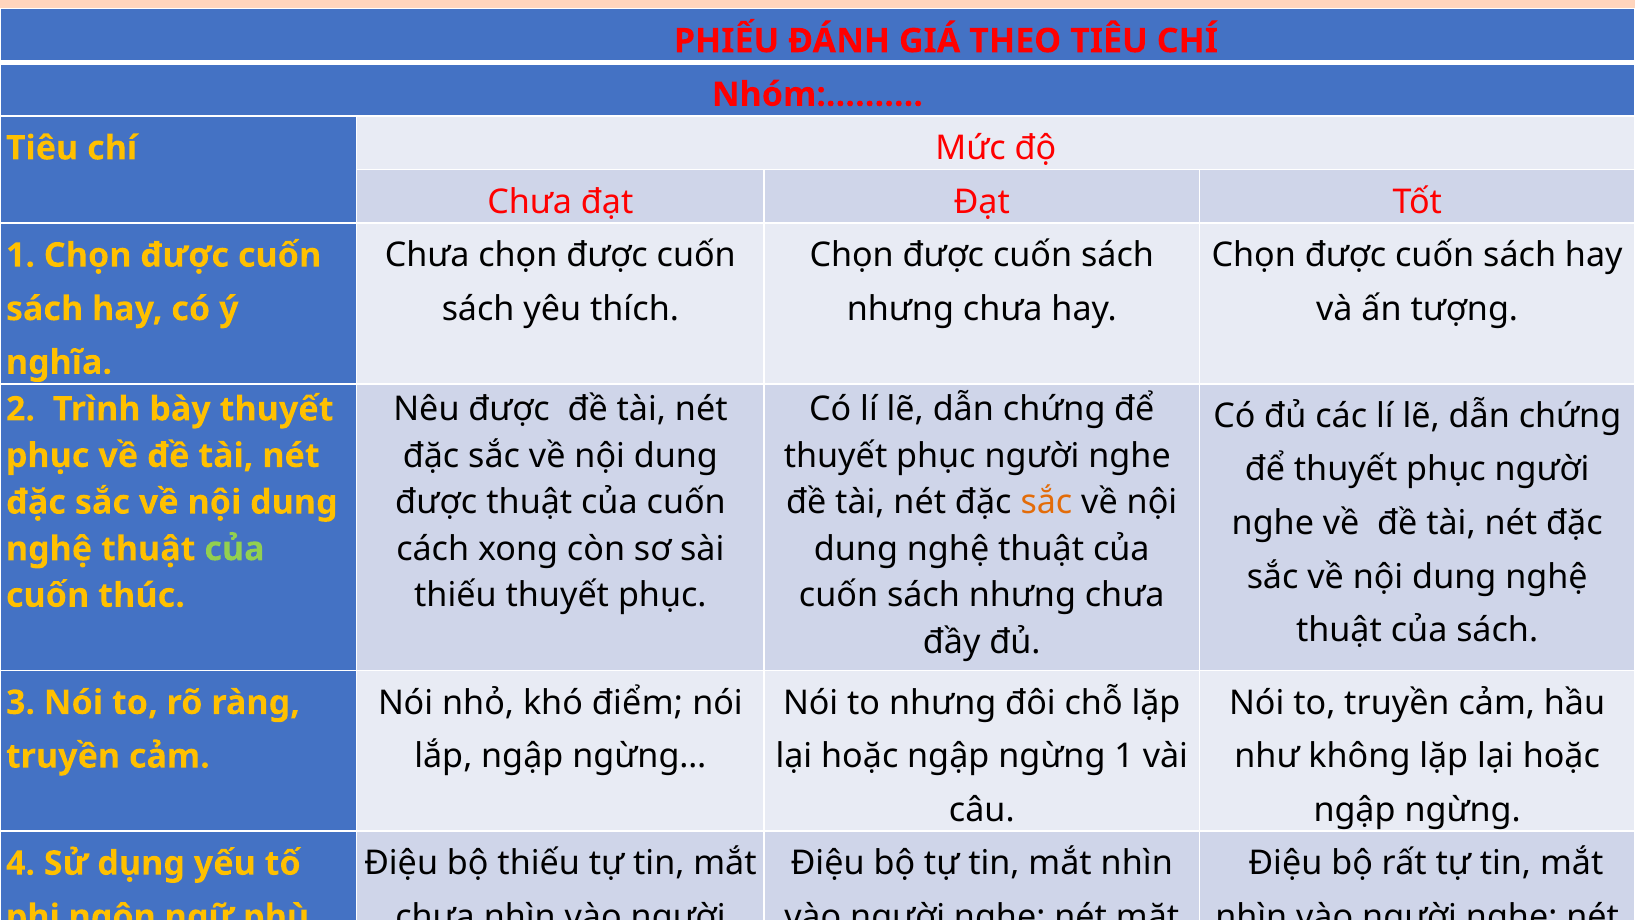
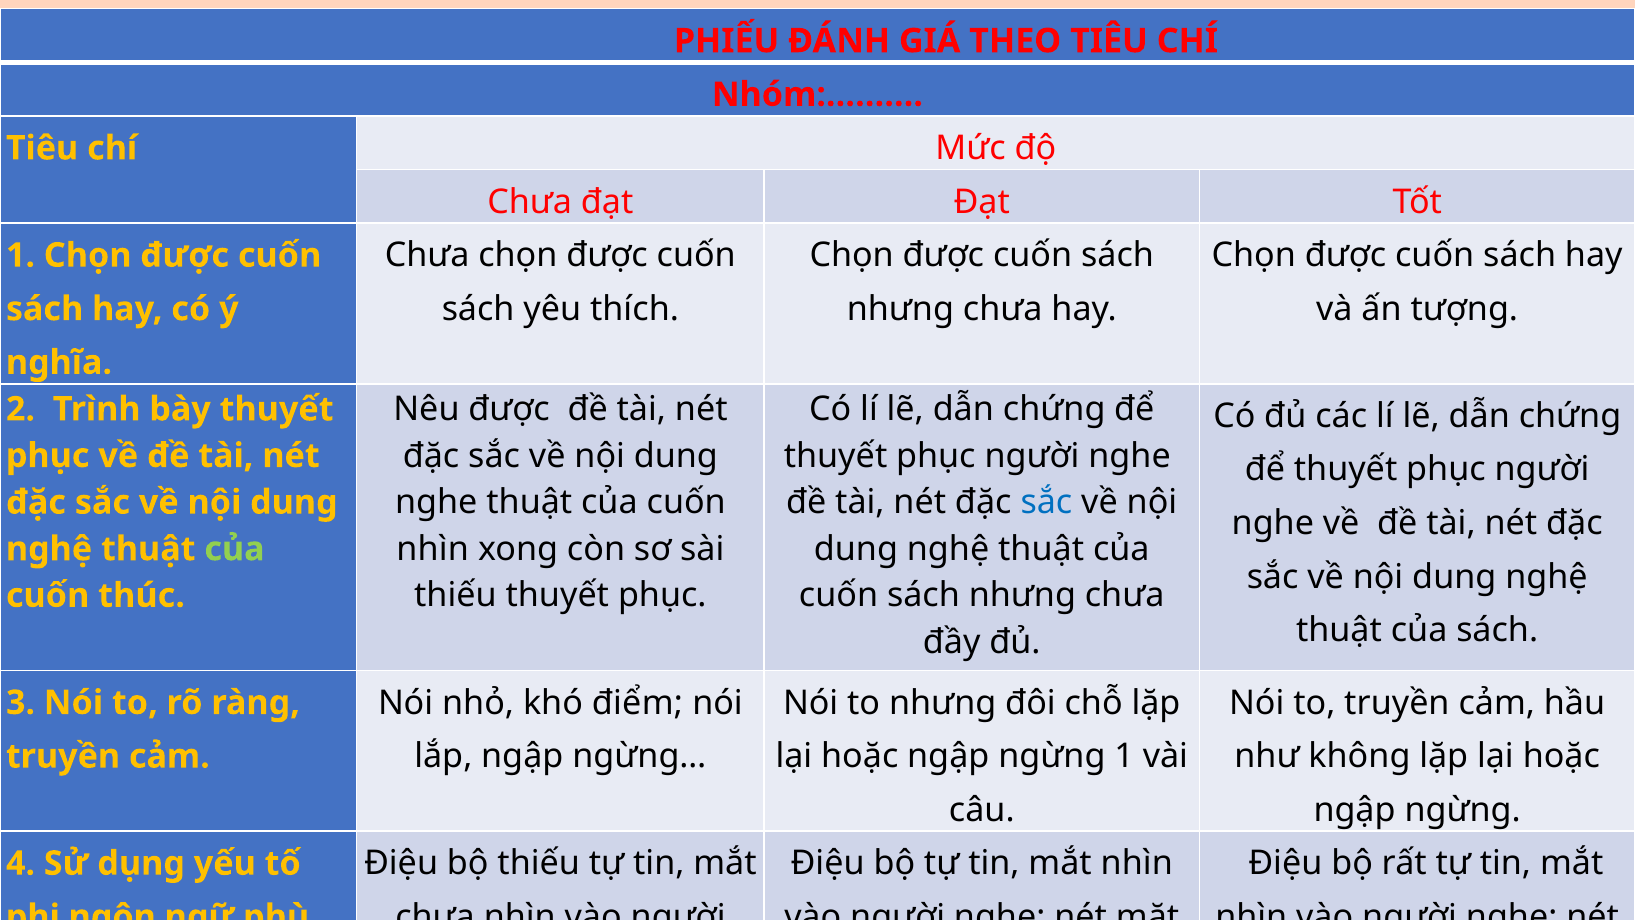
được: được -> nghe (436, 502)
sắc colour: orange -> blue (1046, 502)
cách: cách -> nhìn (433, 549)
